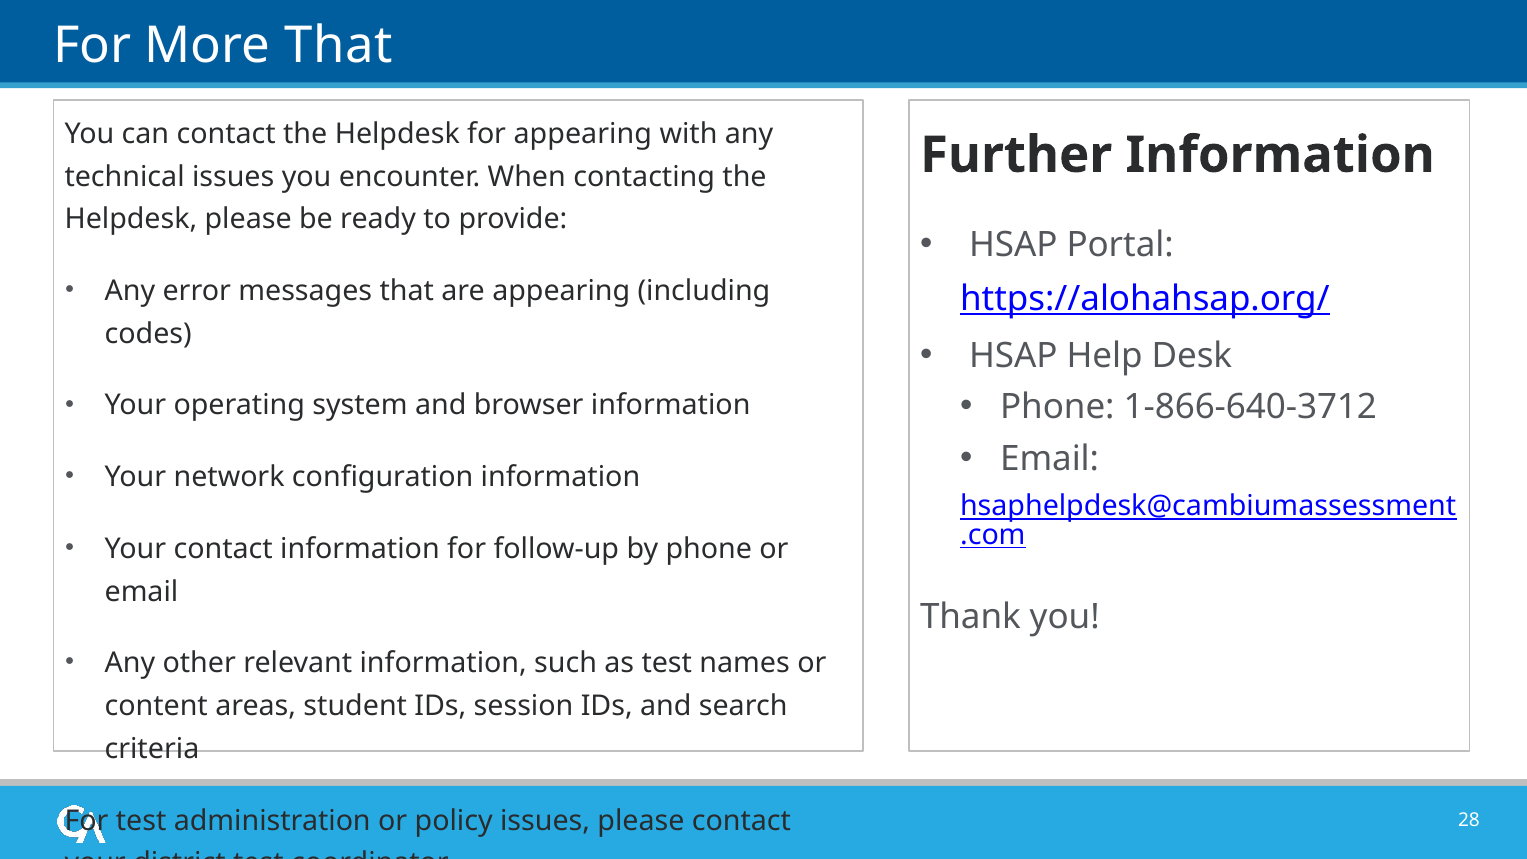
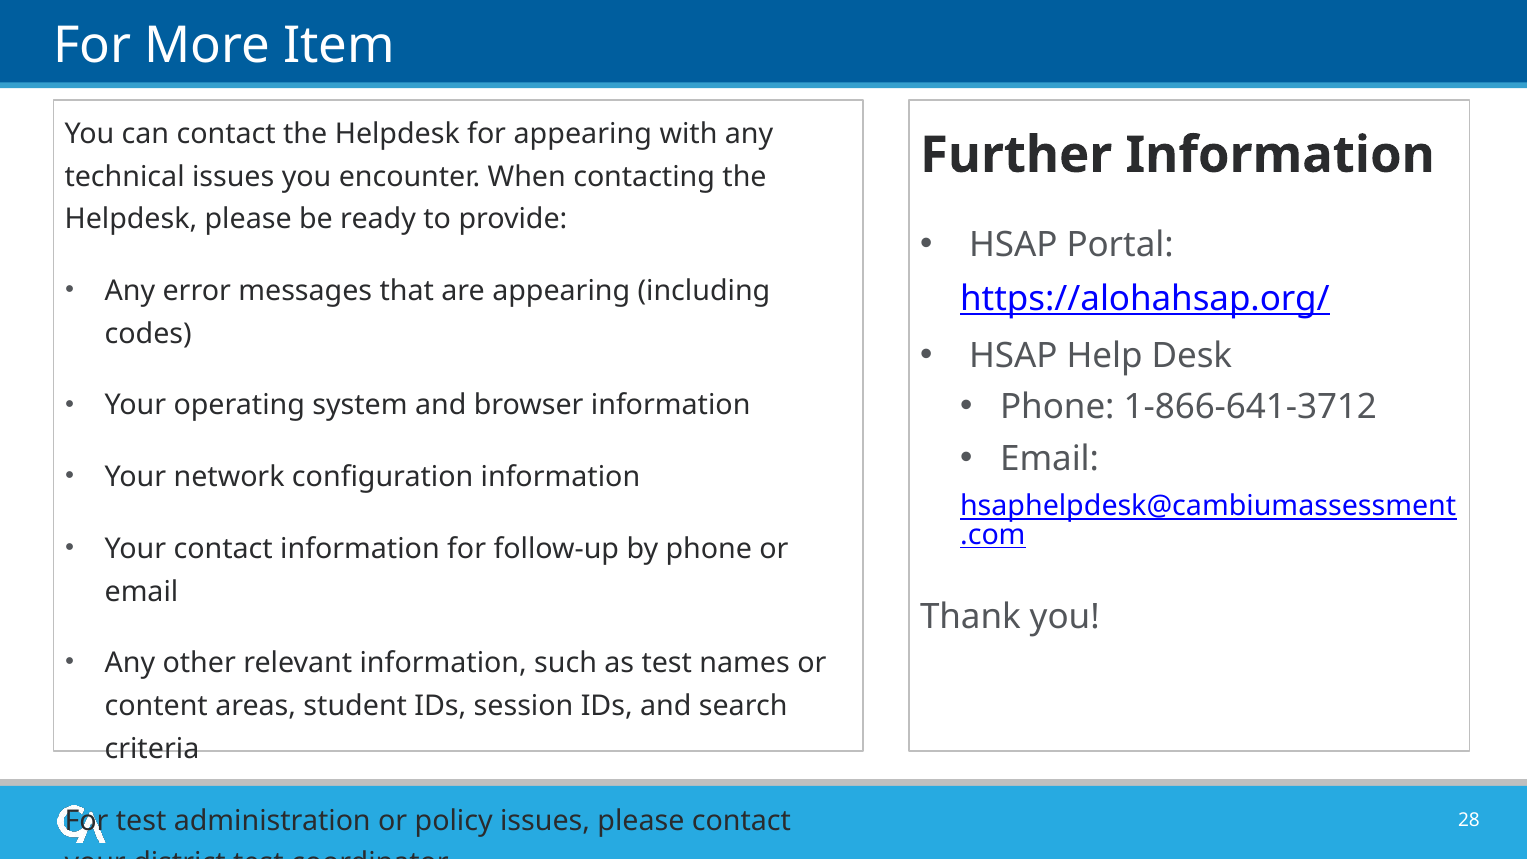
More That: That -> Item (339, 46)
1-866-640-3712: 1-866-640-3712 -> 1-866-641-3712 (1250, 407)
